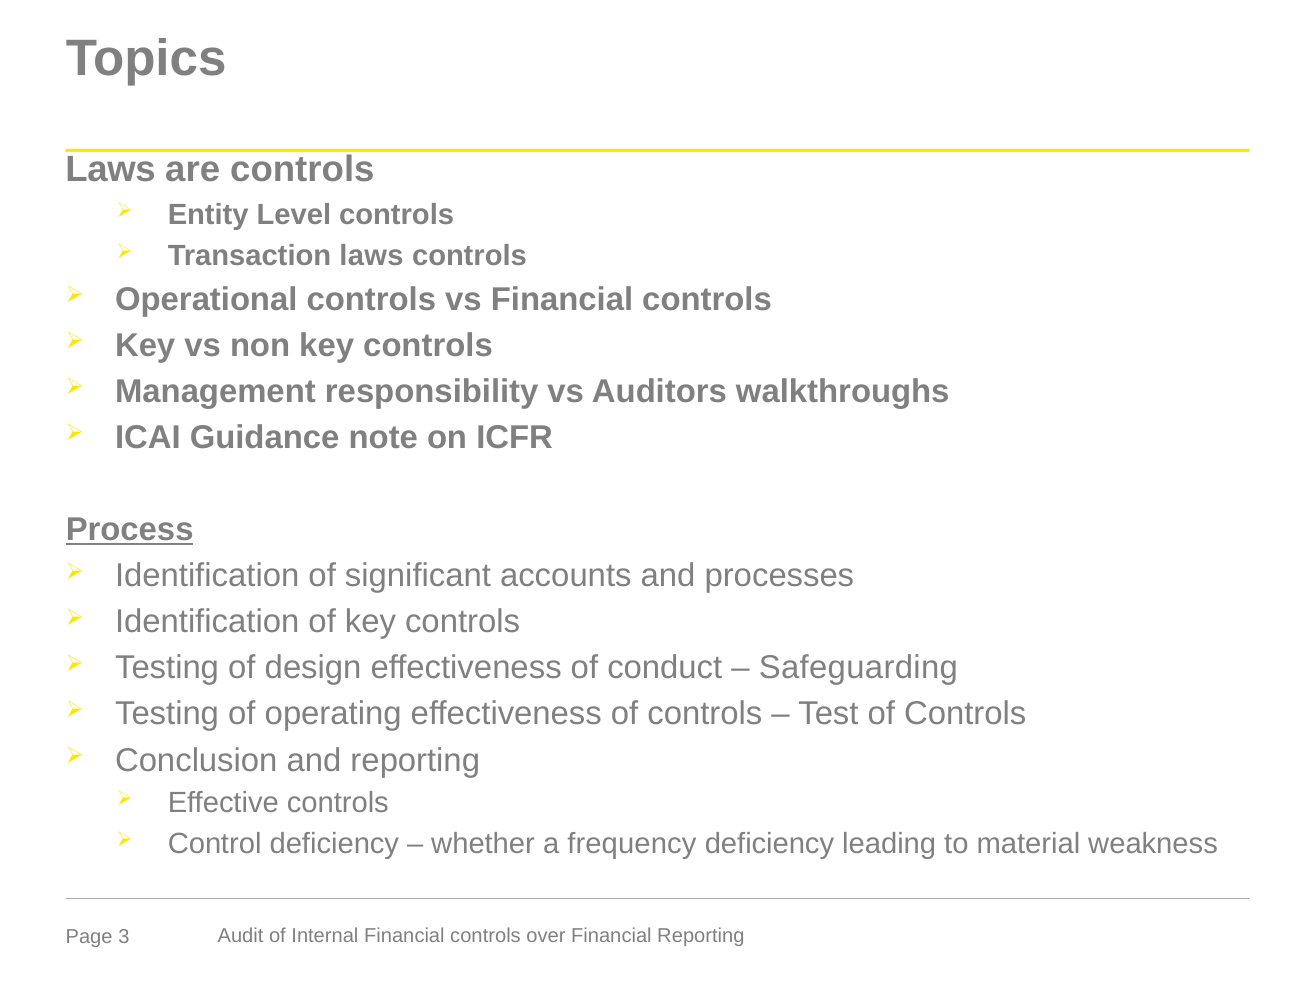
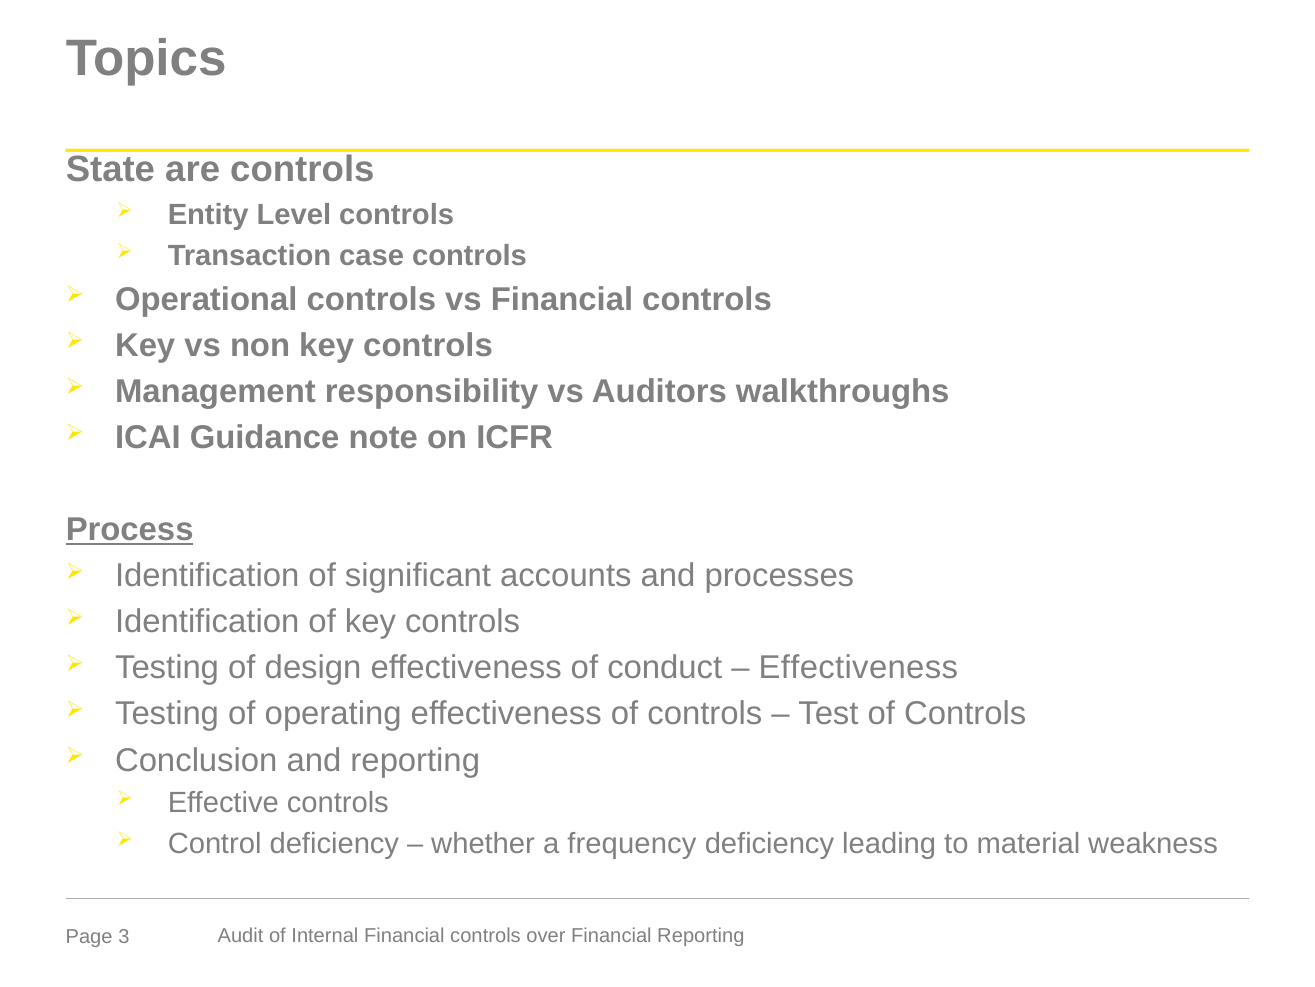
Laws: Laws -> State (110, 170)
Transaction laws: laws -> case (372, 255)
Safeguarding: Safeguarding -> Effectiveness (858, 668)
